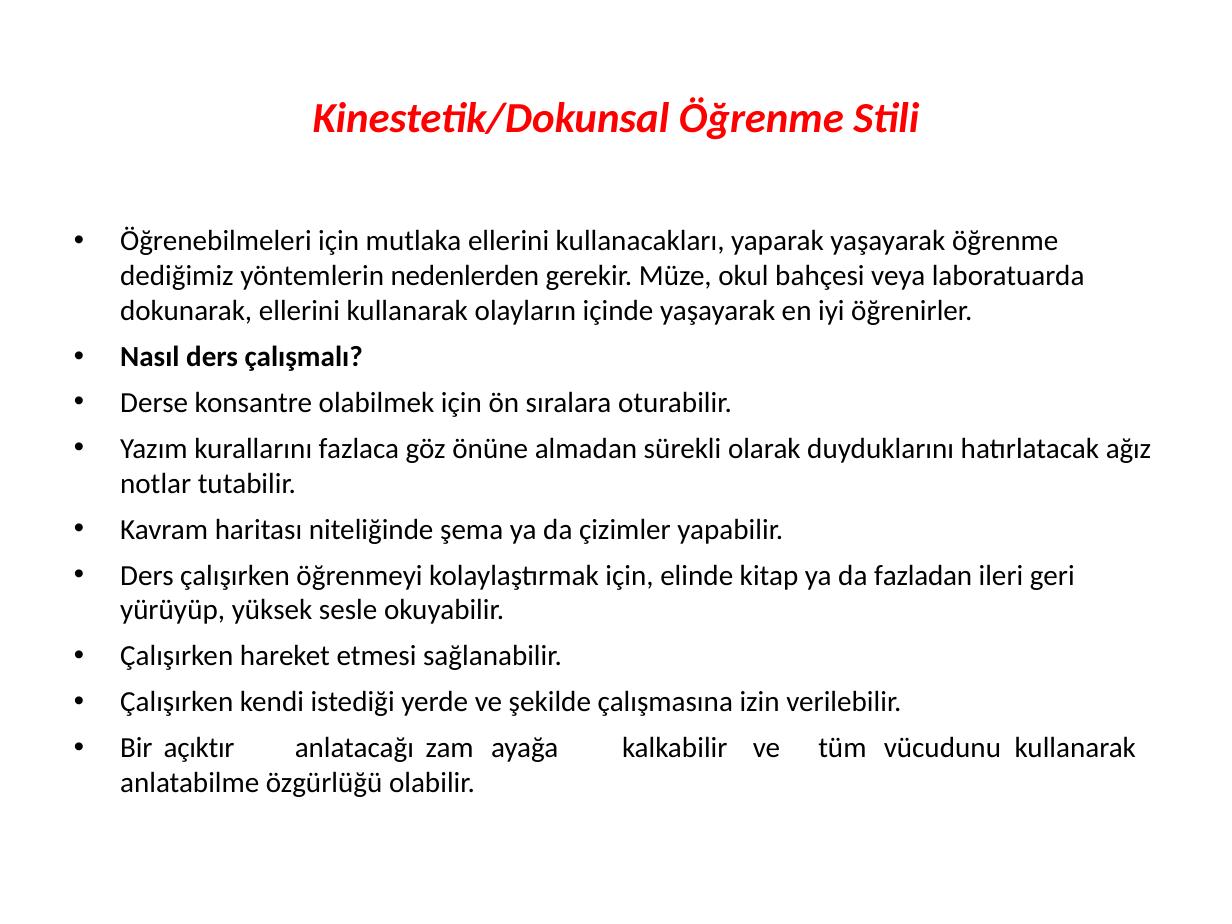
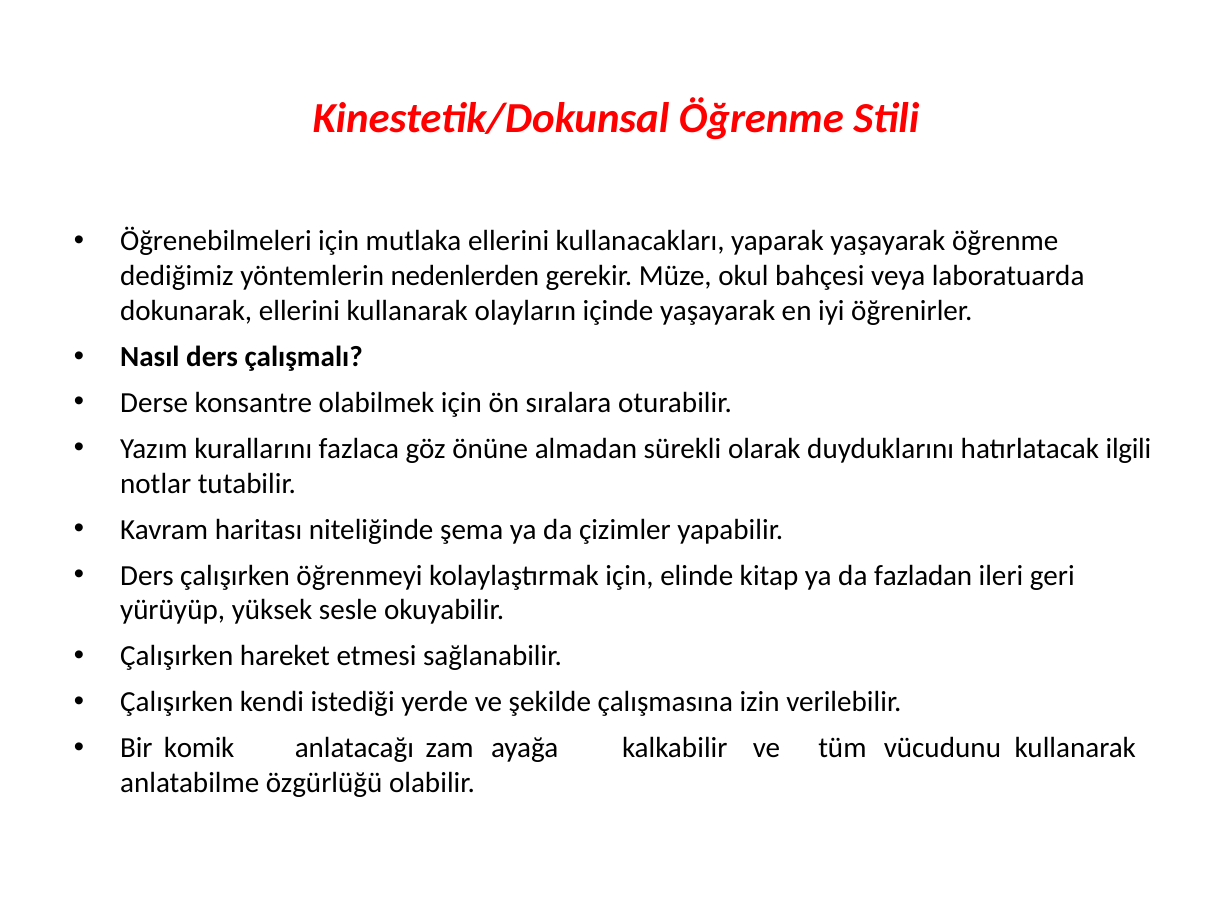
ağız: ağız -> ilgili (1128, 449)
açıktır: açıktır -> komik (199, 748)
